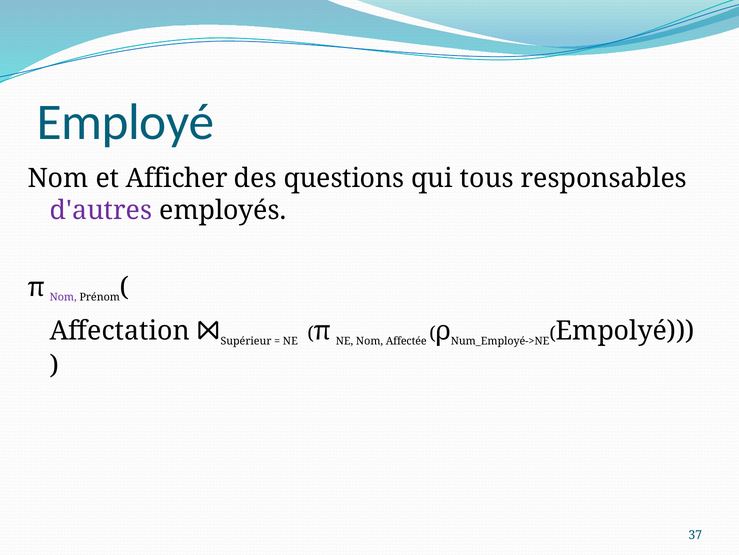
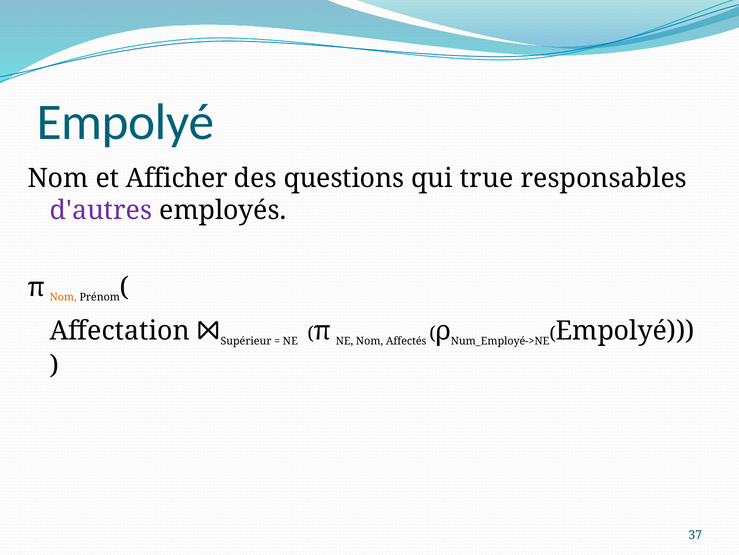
Employé: Employé -> Empolyé (126, 122)
tous: tous -> true (487, 178)
Nom colour: purple -> orange (63, 297)
Affectée: Affectée -> Affectés (406, 341)
